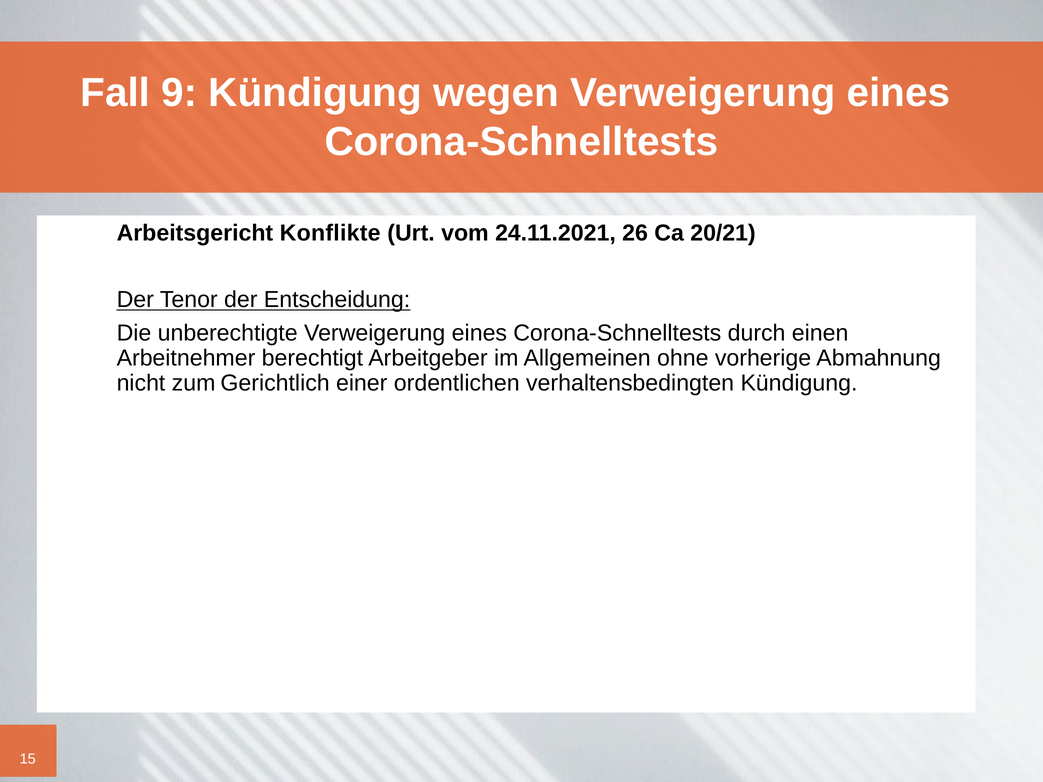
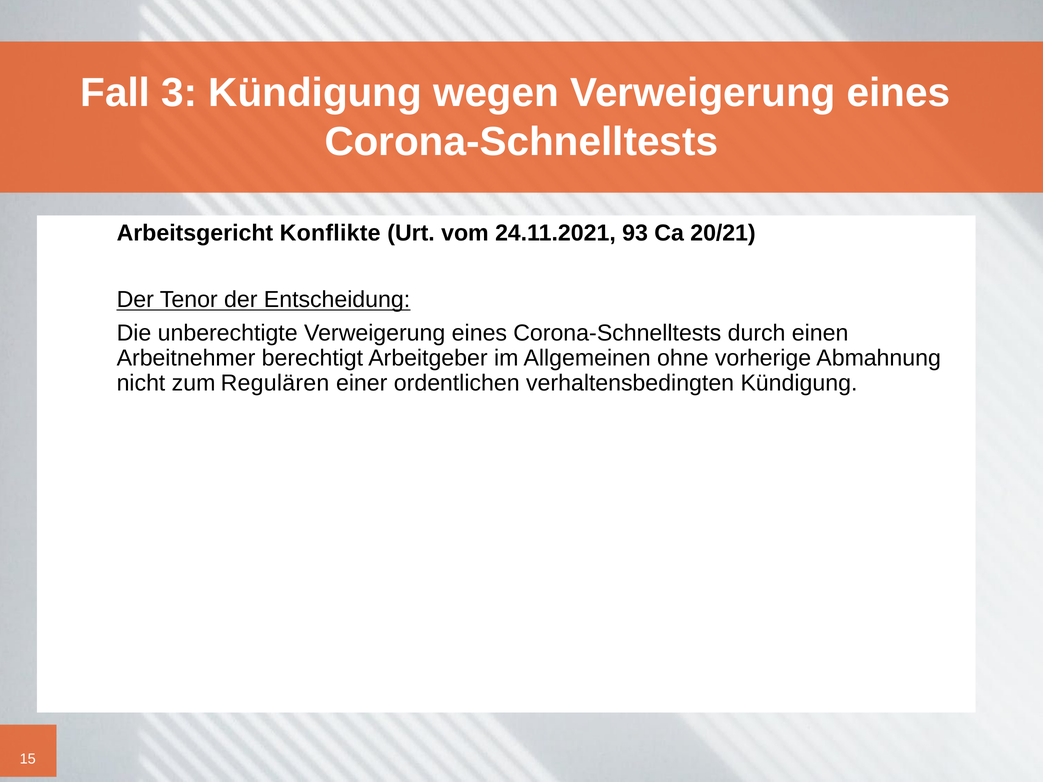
9: 9 -> 3 (179, 93)
26: 26 -> 93 (635, 233)
Gerichtlich: Gerichtlich -> Regulären (275, 383)
